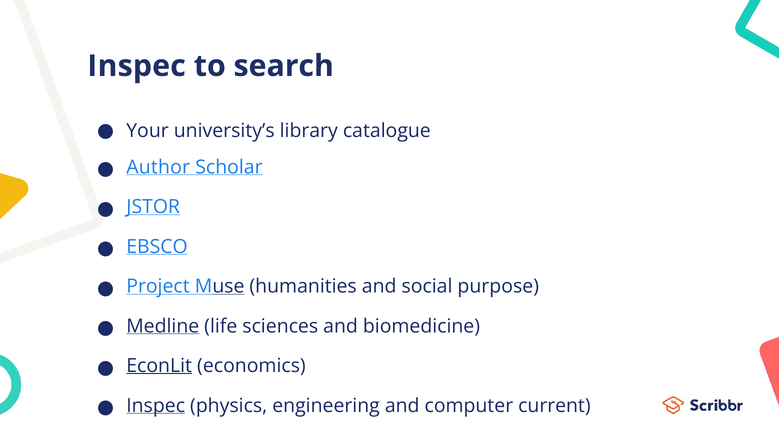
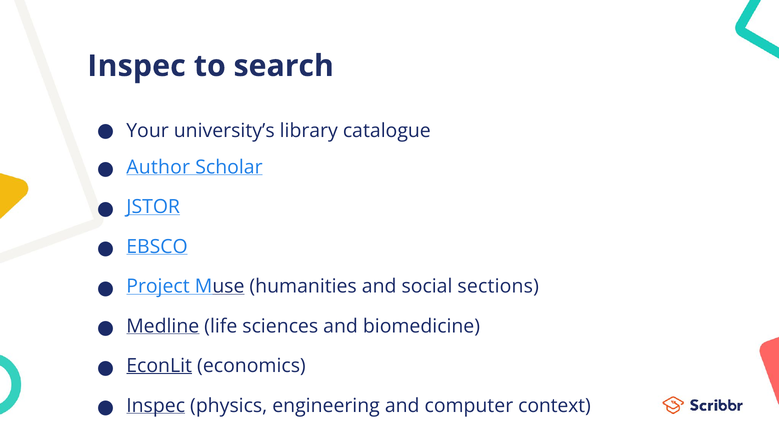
purpose: purpose -> sections (498, 287)
current: current -> context (554, 406)
